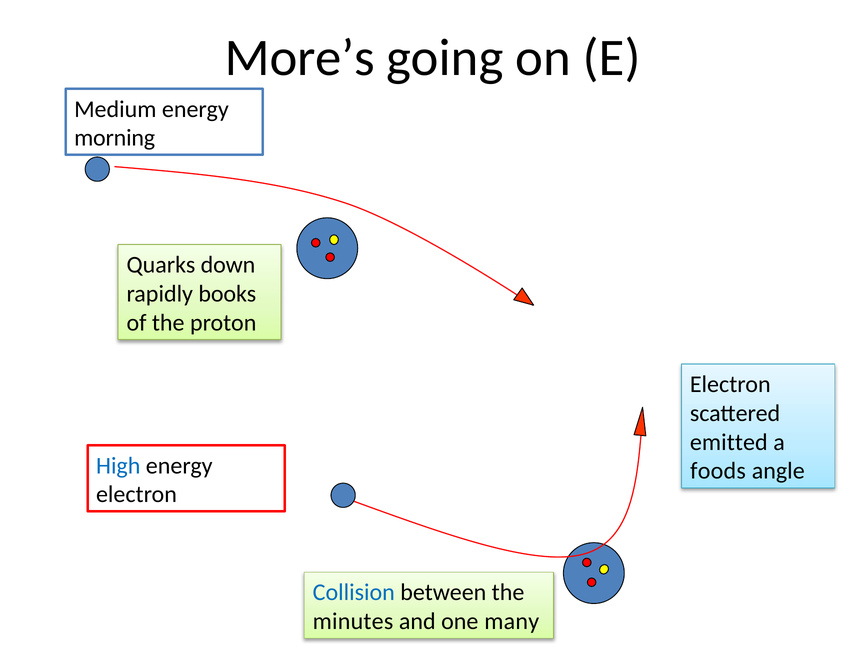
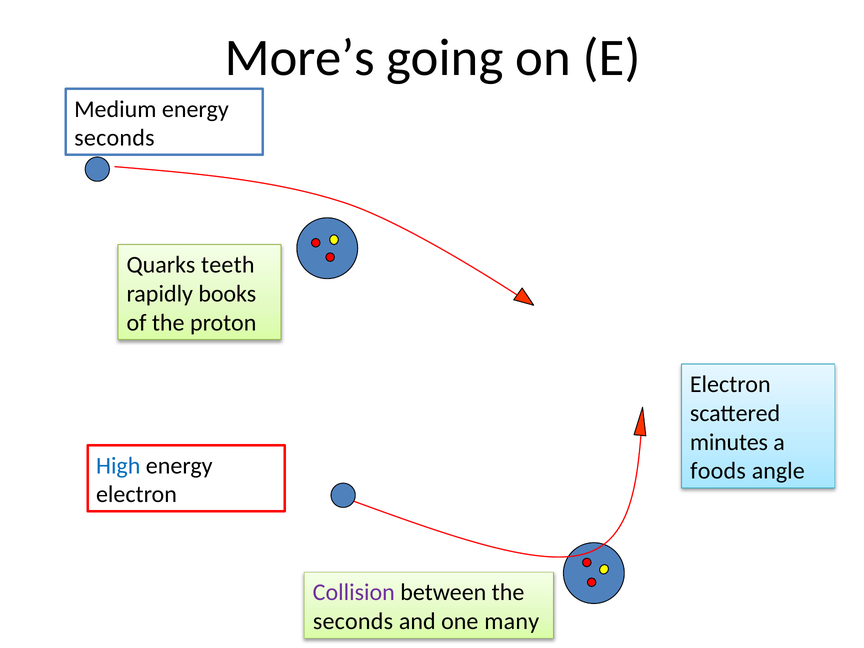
morning: morning -> seconds (114, 138)
down: down -> teeth (228, 265)
emitted: emitted -> minutes (729, 442)
Collision colour: blue -> purple (354, 593)
minutes: minutes -> seconds (353, 621)
